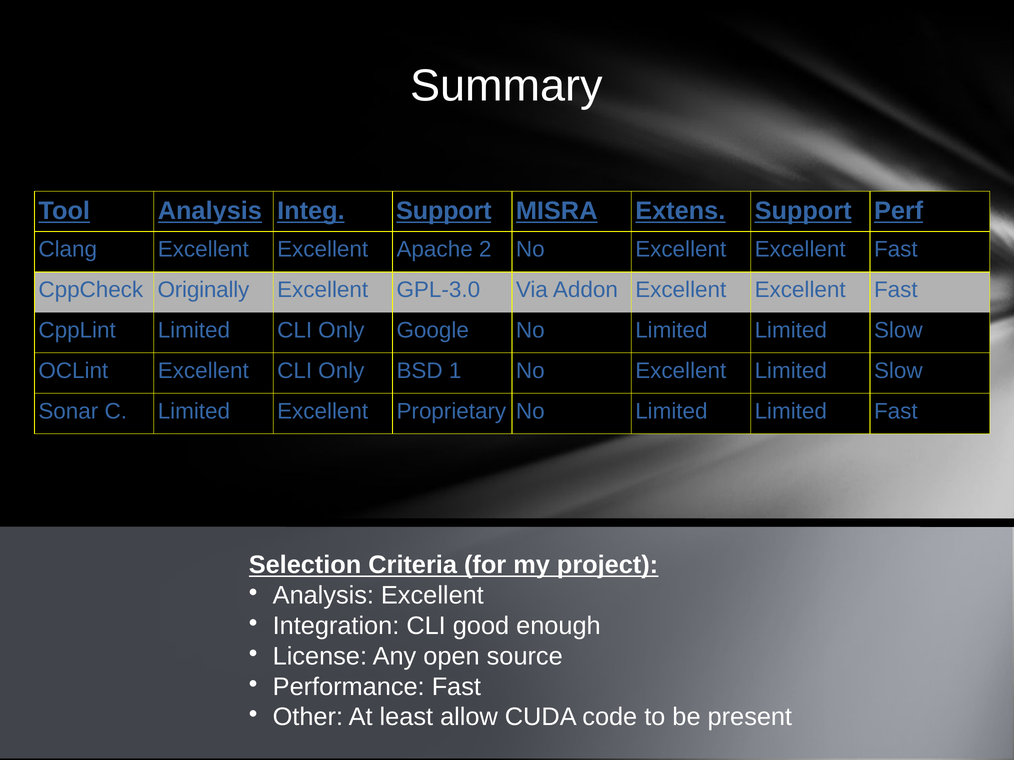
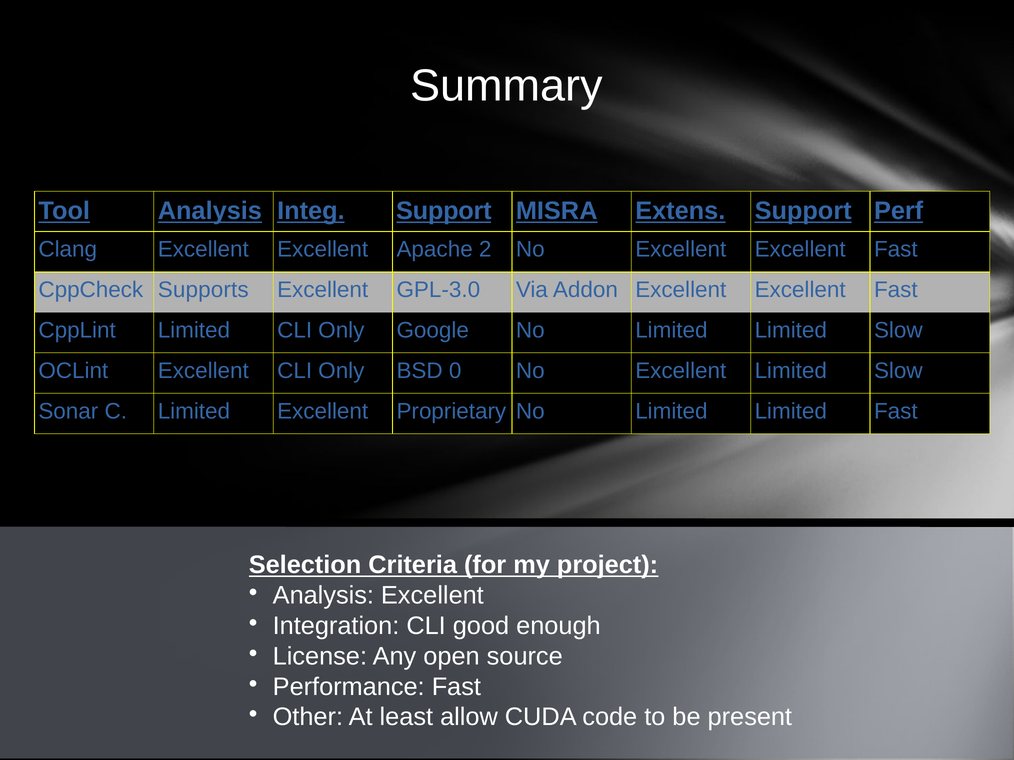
Originally: Originally -> Supports (203, 290)
1: 1 -> 0 (455, 371)
